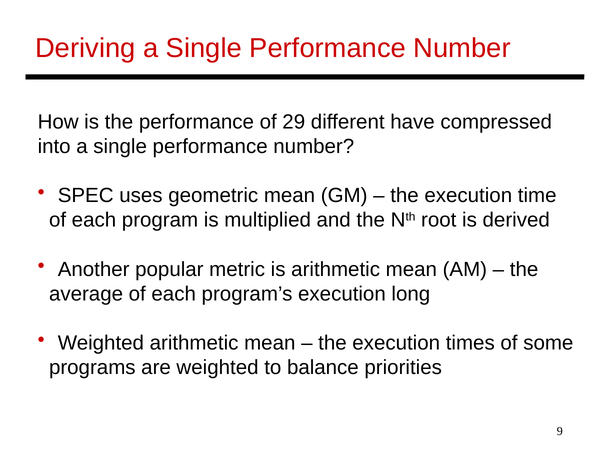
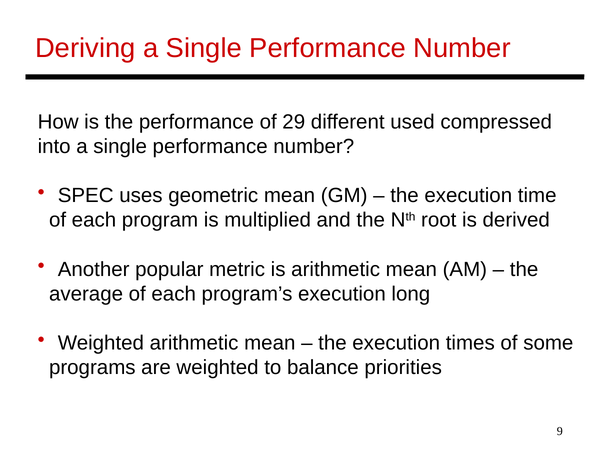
have: have -> used (412, 122)
